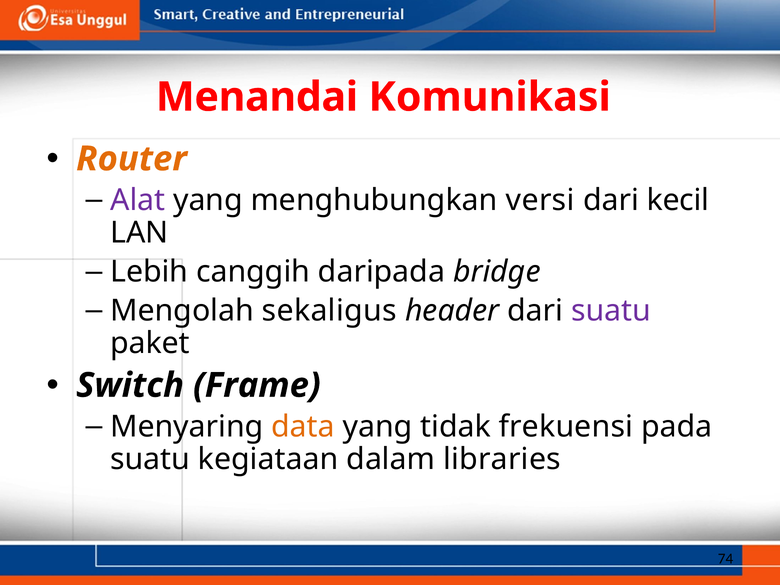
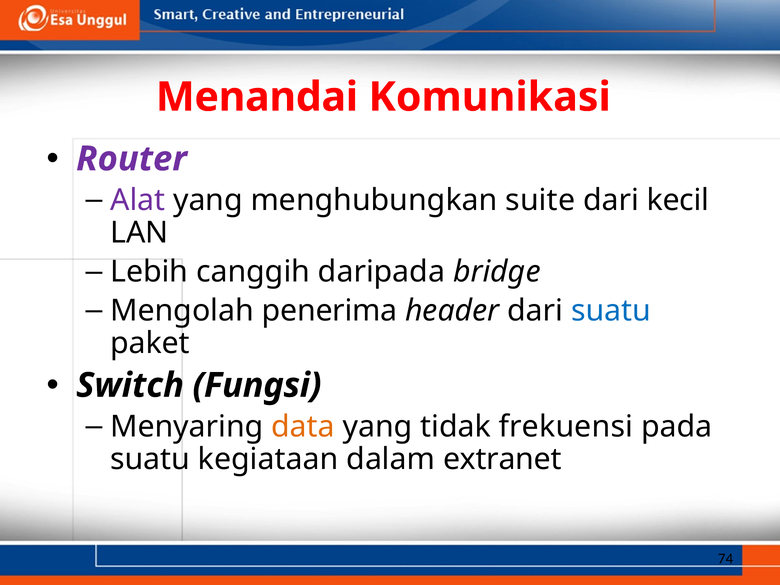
Router colour: orange -> purple (132, 159)
versi: versi -> suite (540, 200)
sekaligus: sekaligus -> penerima (330, 311)
suatu colour: purple -> blue (611, 311)
Frame: Frame -> Fungsi (257, 385)
libraries: libraries -> extranet (502, 459)
